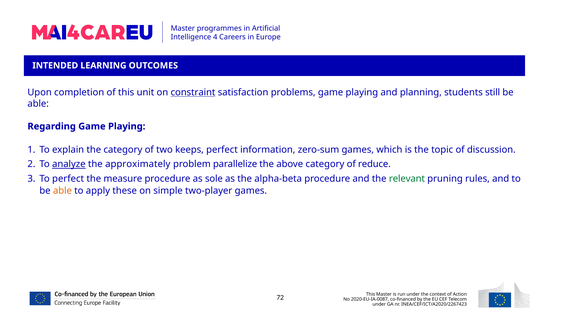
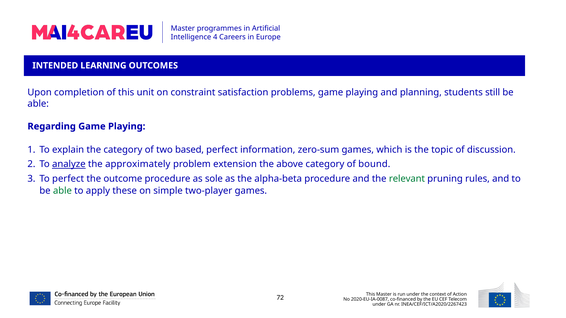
constraint underline: present -> none (193, 93)
keeps: keeps -> based (190, 150)
parallelize: parallelize -> extension (235, 164)
reduce: reduce -> bound (374, 164)
measure: measure -> outcome (123, 179)
able colour: orange -> green (62, 191)
